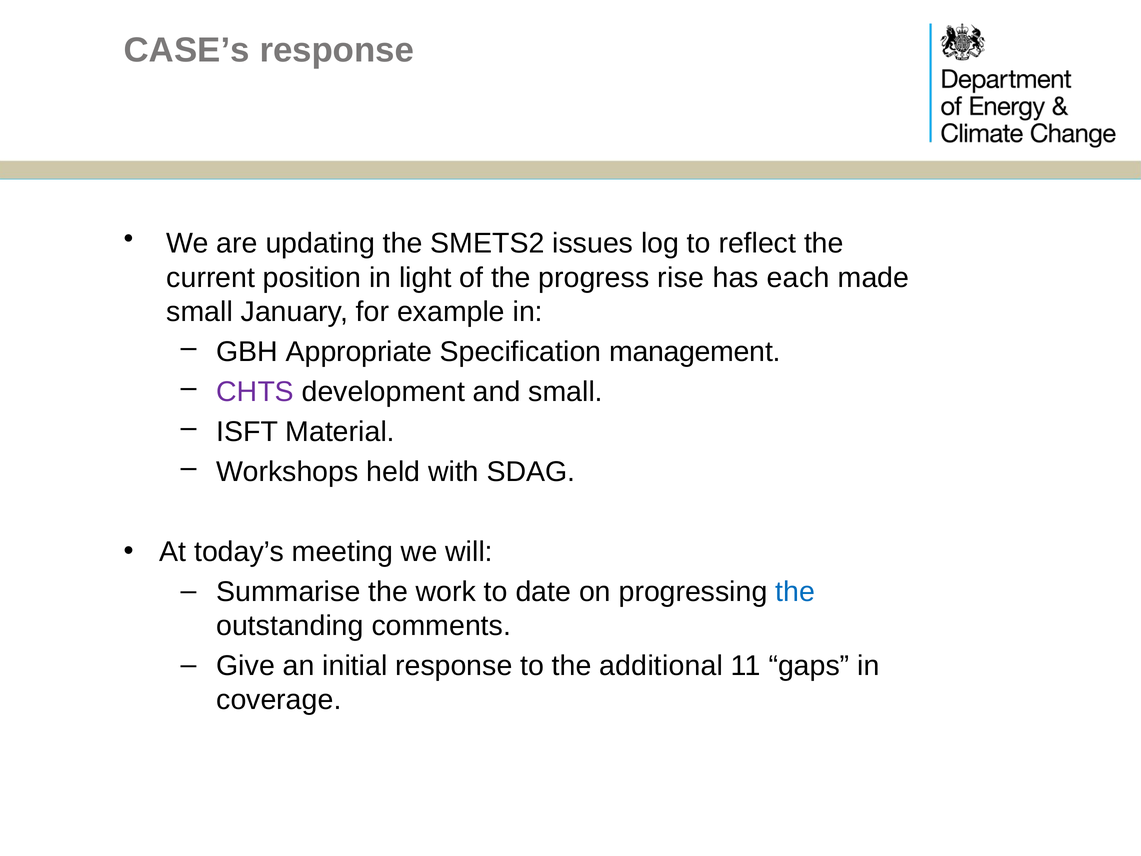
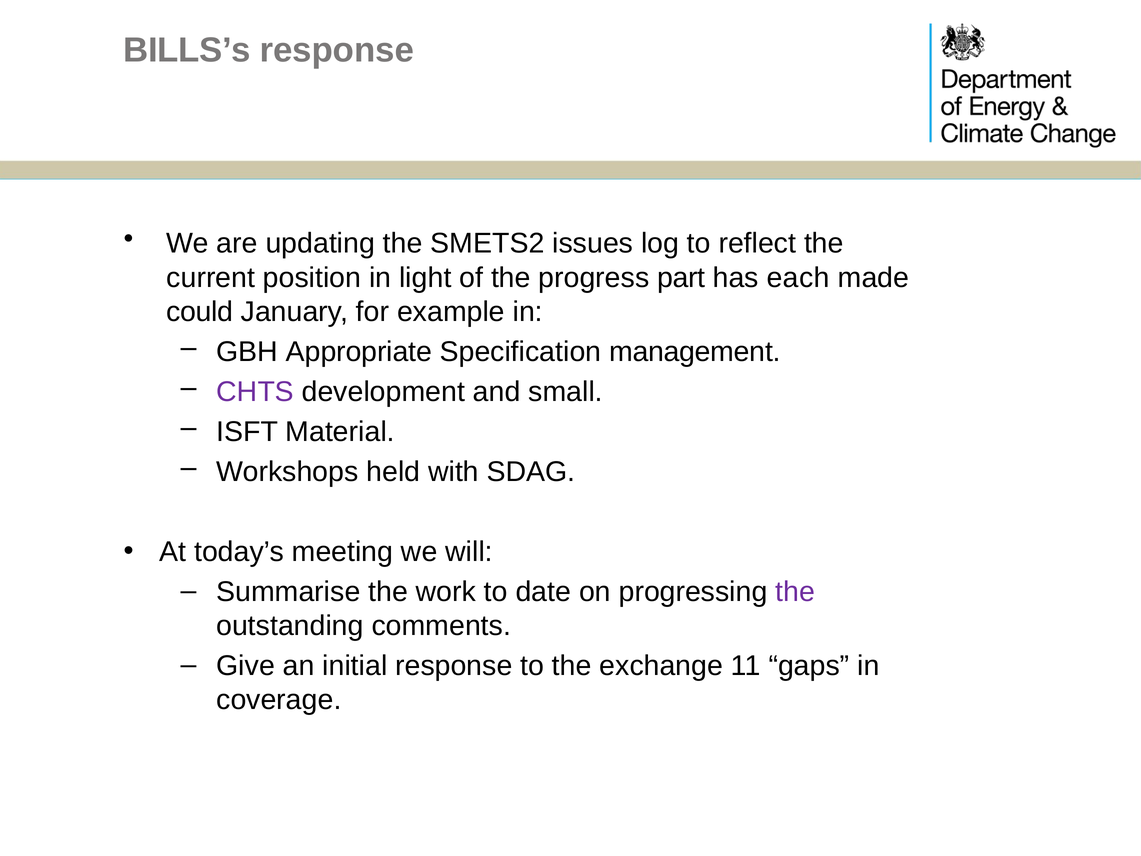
CASE’s: CASE’s -> BILLS’s (187, 50)
rise: rise -> part (681, 278)
small: small -> could (200, 312)
the colour: blue -> purple (795, 591)
additional: additional -> exchange (661, 666)
